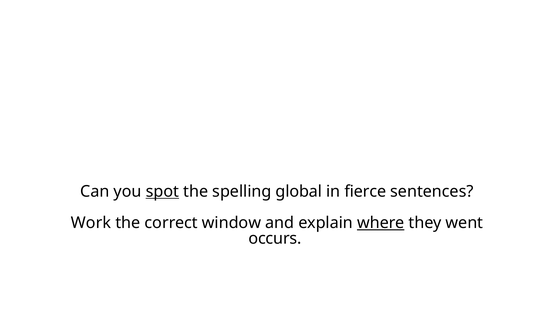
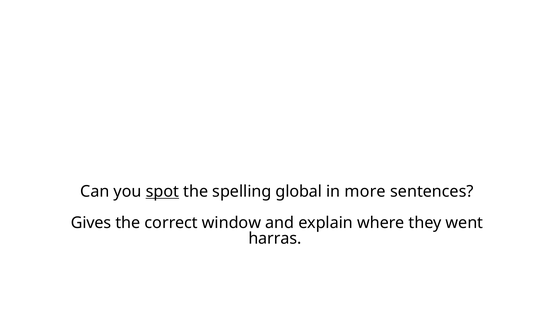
fierce: fierce -> more (365, 191)
Work: Work -> Gives (91, 223)
where underline: present -> none (381, 223)
occurs: occurs -> harras (275, 238)
